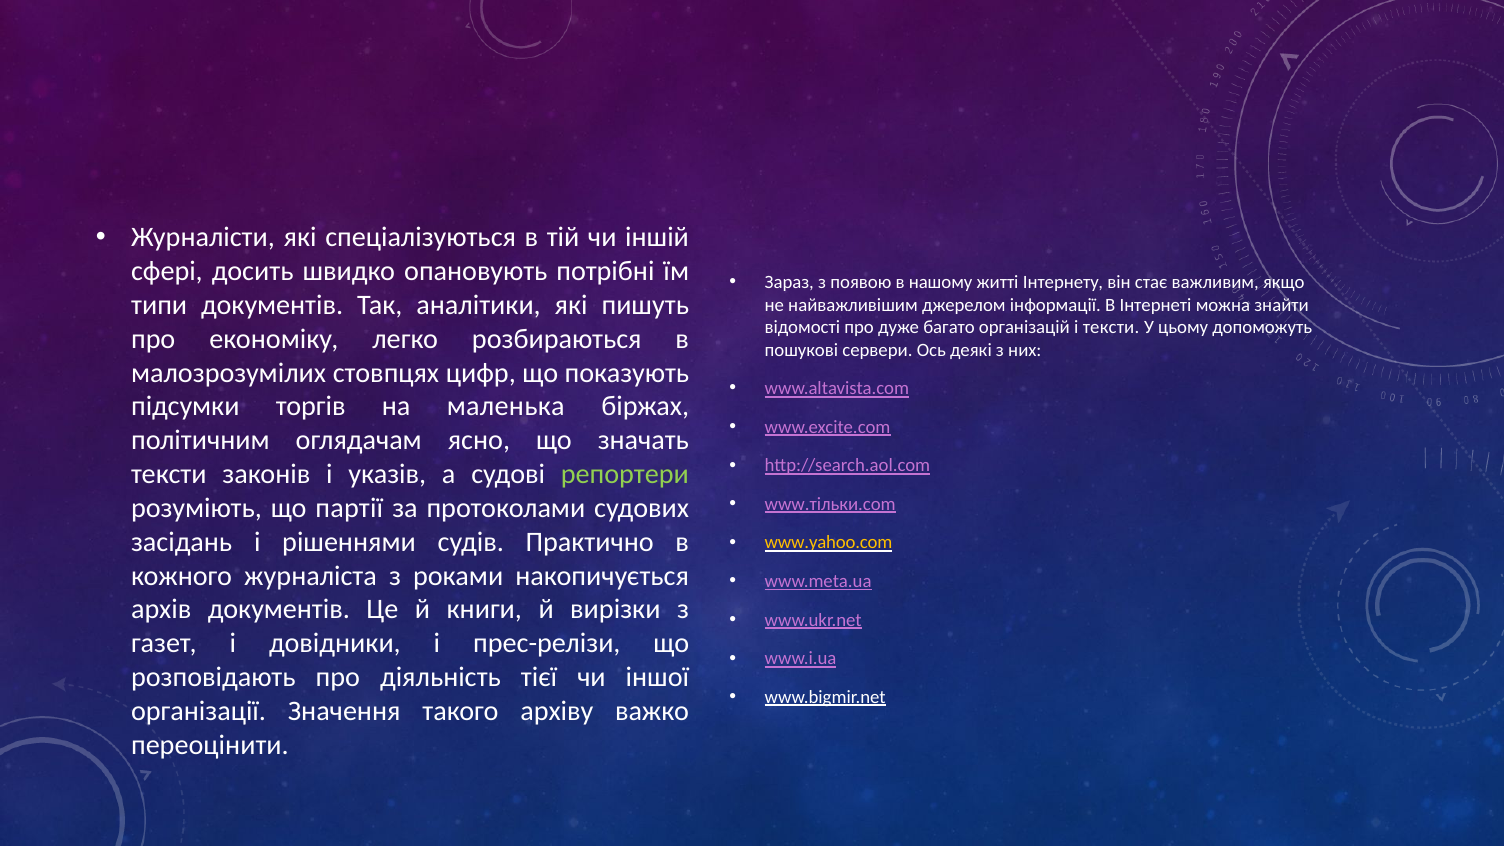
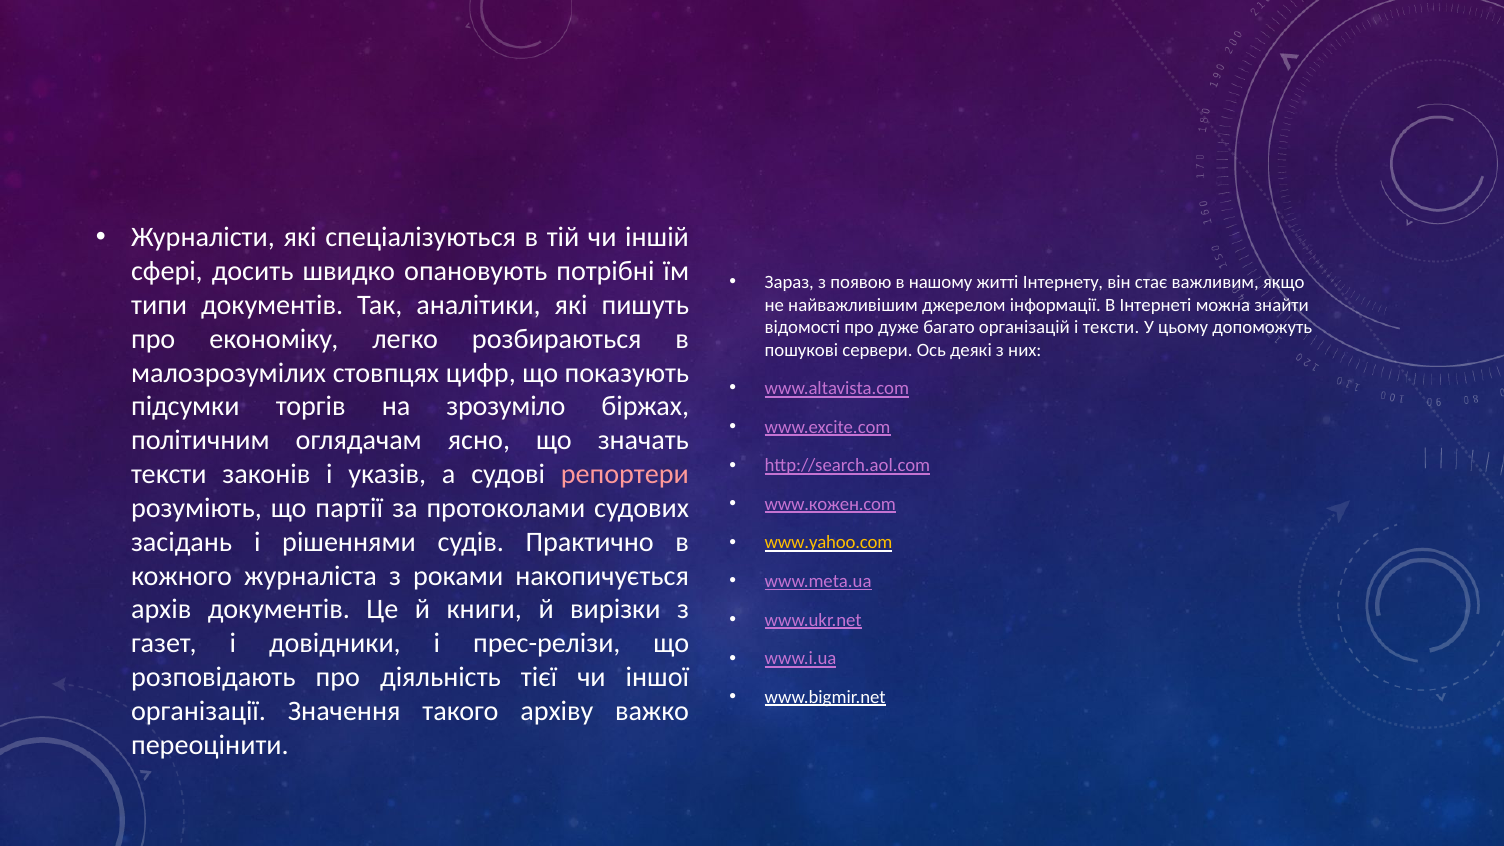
маленька: маленька -> зрозуміло (506, 407)
репортери colour: light green -> pink (625, 474)
www.тільки.com: www.тільки.com -> www.кожен.com (830, 504)
